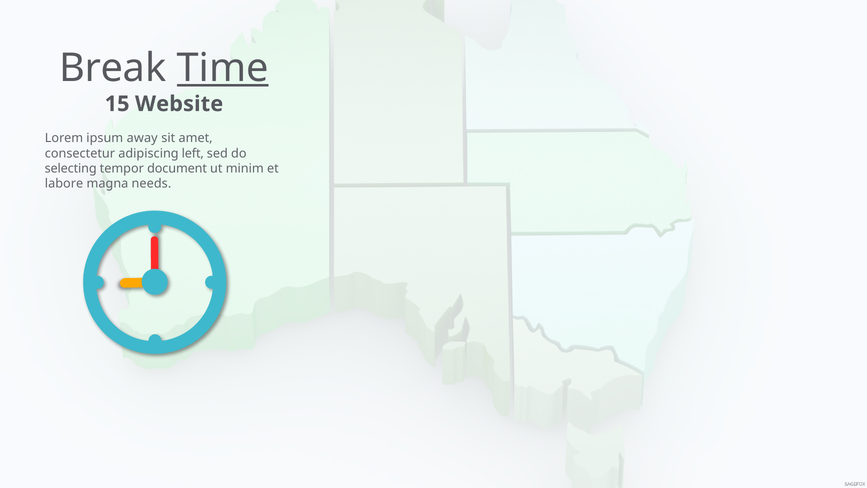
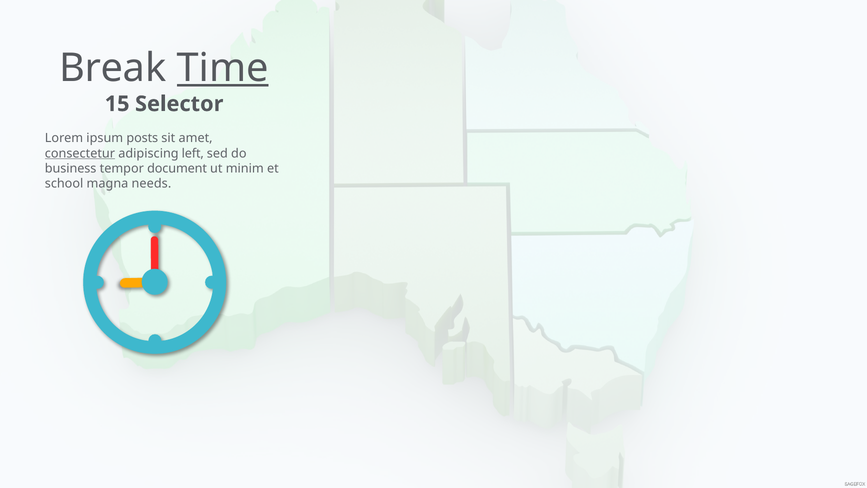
Website: Website -> Selector (179, 104)
away: away -> posts (142, 138)
consectetur underline: none -> present (80, 153)
selecting: selecting -> business (71, 168)
labore: labore -> school (64, 184)
